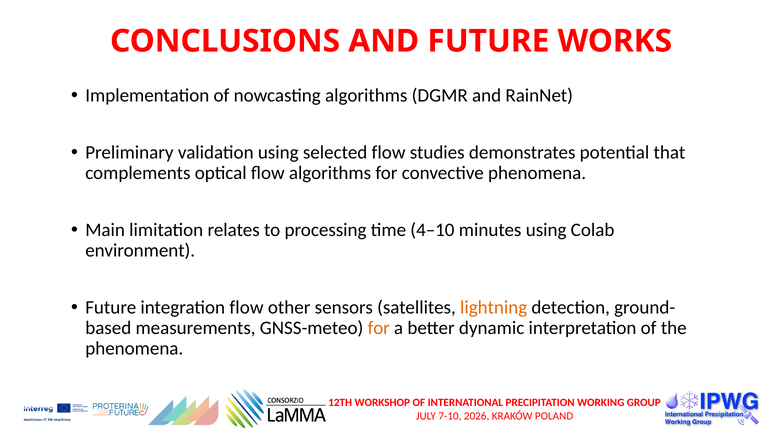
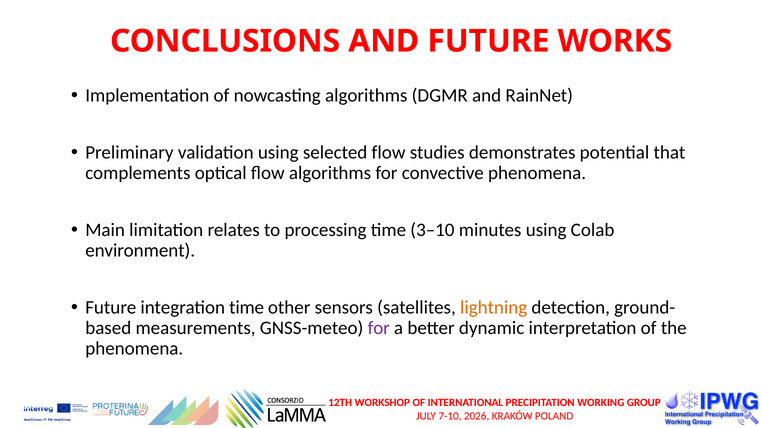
4–10: 4–10 -> 3–10 (432, 230)
integration flow: flow -> time (247, 308)
for colour: orange -> purple (379, 328)
